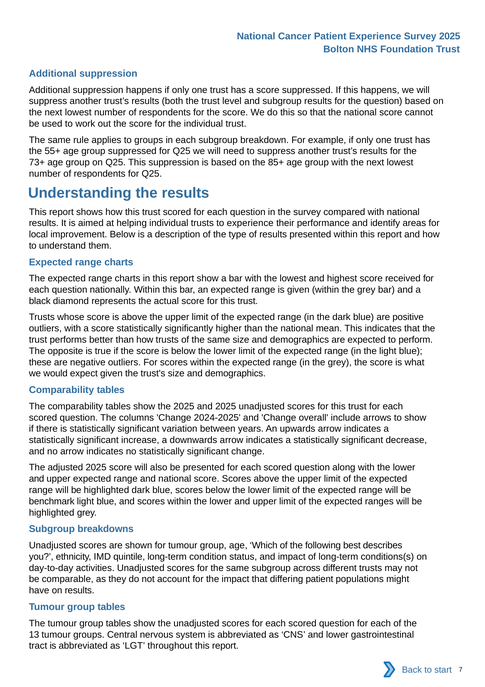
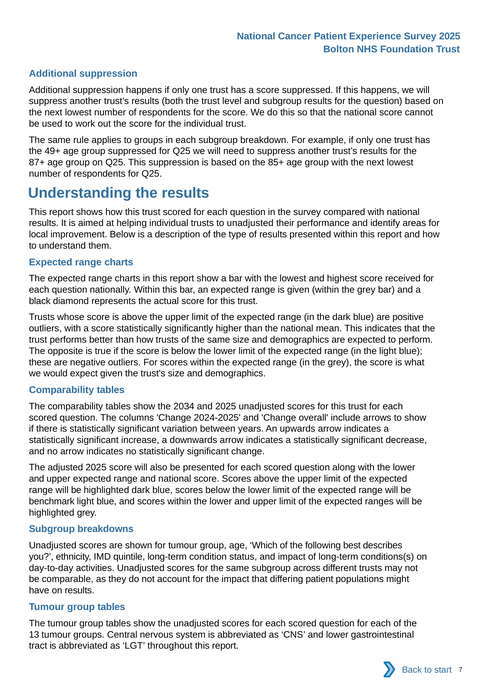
55+: 55+ -> 49+ (53, 151)
73+: 73+ -> 87+ (37, 162)
to experience: experience -> unadjusted (250, 223)
the 2025: 2025 -> 2034 (184, 406)
